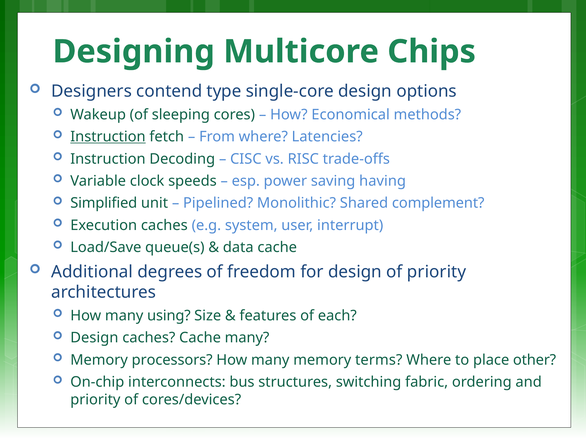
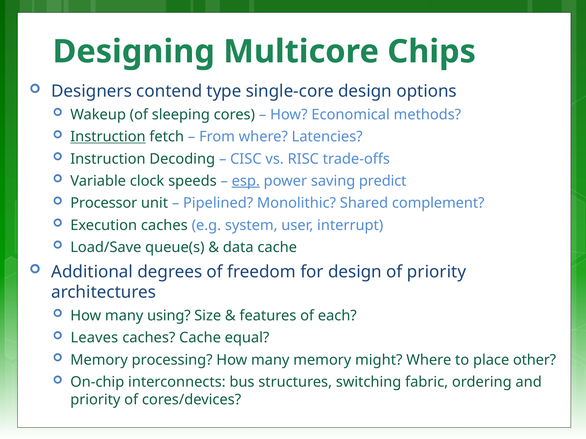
esp underline: none -> present (246, 181)
having: having -> predict (383, 181)
Simplified: Simplified -> Processor (104, 203)
Design: Design -> Leaves (94, 338)
Cache many: many -> equal (247, 338)
processors: processors -> processing (172, 360)
terms: terms -> might (379, 360)
